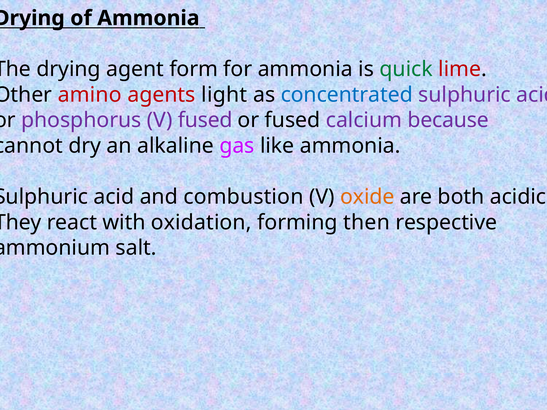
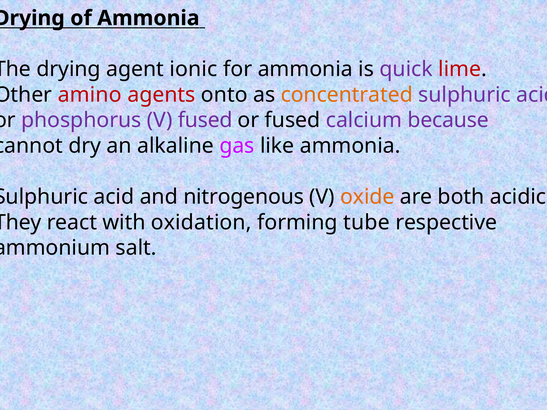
form: form -> ionic (193, 69)
quick colour: green -> purple (406, 69)
light: light -> onto (224, 95)
concentrated colour: blue -> orange (347, 95)
combustion: combustion -> nitrogenous (244, 197)
then: then -> tube (367, 222)
